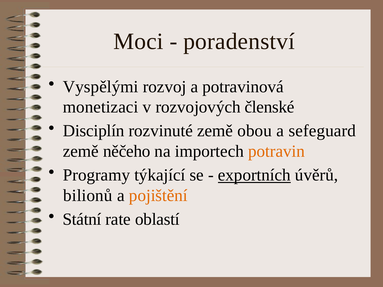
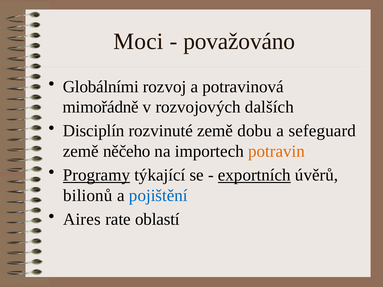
poradenství: poradenství -> považováno (239, 42)
Vyspělými: Vyspělými -> Globálními (101, 87)
monetizaci: monetizaci -> mimořádně (101, 107)
členské: členské -> dalších (269, 107)
obou: obou -> dobu (255, 131)
Programy underline: none -> present (96, 175)
pojištění colour: orange -> blue (158, 196)
Státní: Státní -> Aires (82, 220)
